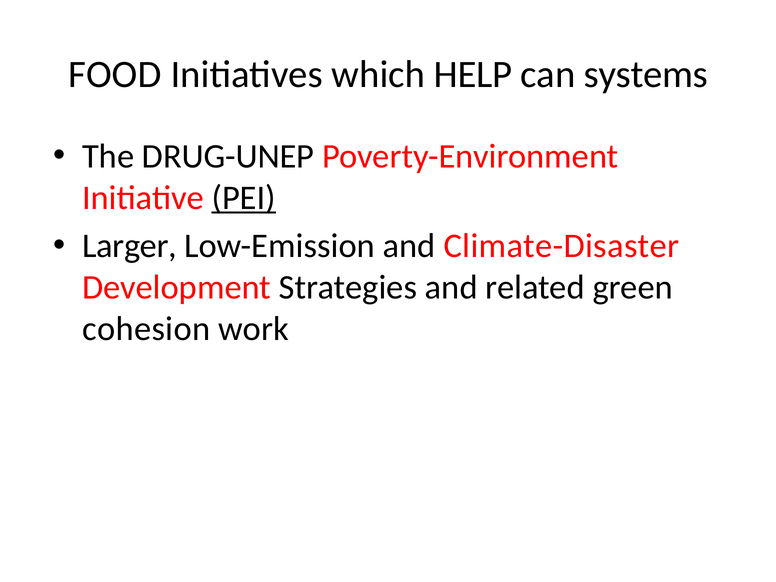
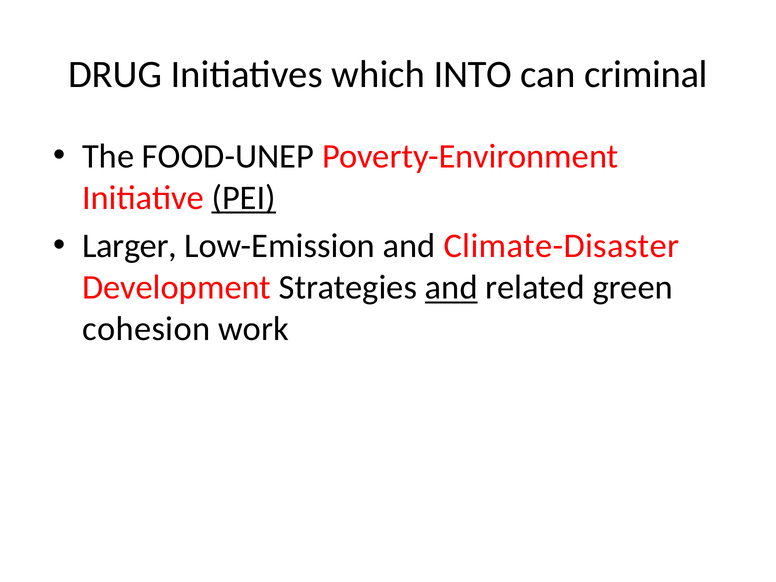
FOOD: FOOD -> DRUG (115, 75)
HELP: HELP -> INTO (473, 75)
systems: systems -> criminal (646, 75)
DRUG-UNEP: DRUG-UNEP -> FOOD-UNEP (228, 156)
and underline: none -> present (451, 288)
